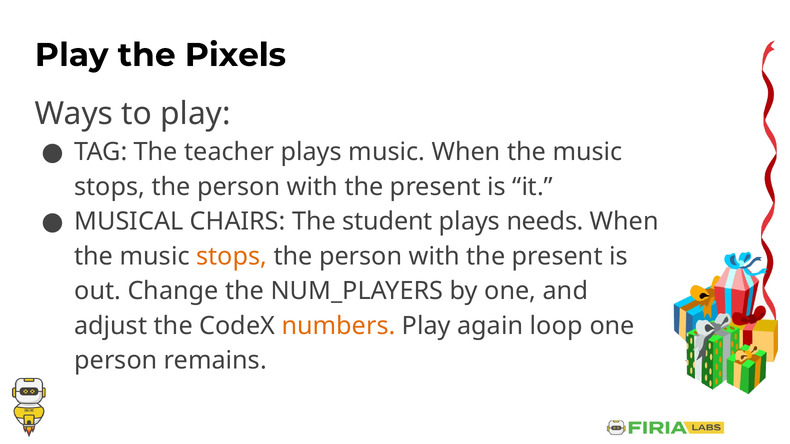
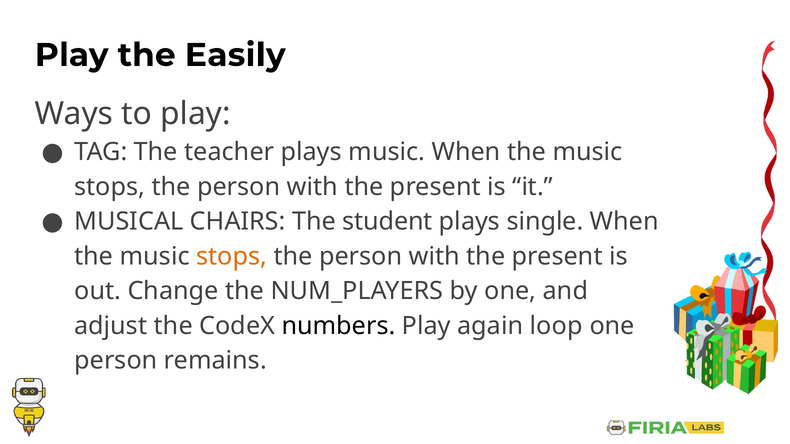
Pixels: Pixels -> Easily (235, 55)
needs: needs -> single (545, 222)
numbers colour: orange -> black (339, 326)
